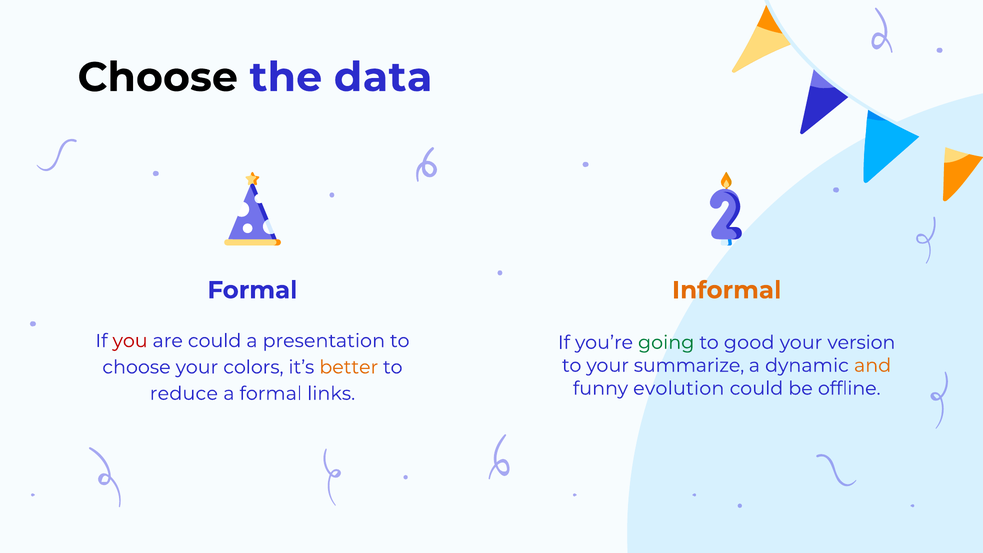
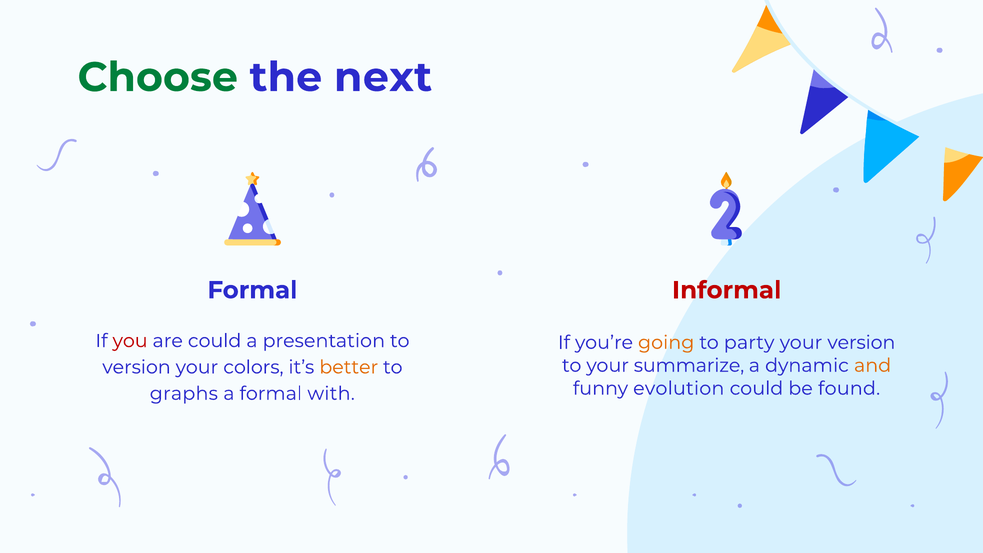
Choose colour: black -> green (158, 77)
data: data -> next (383, 77)
Informal colour: orange -> red (727, 290)
going colour: green -> orange (666, 343)
good: good -> party (749, 343)
choose: choose -> version (137, 367)
offline: offline -> found (849, 388)
reduce: reduce -> graphs (184, 394)
links: links -> with (331, 394)
